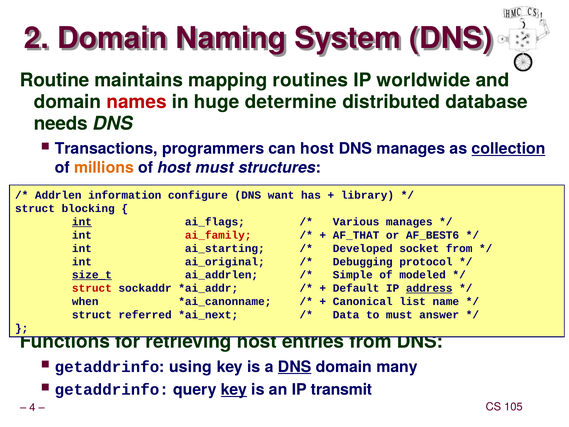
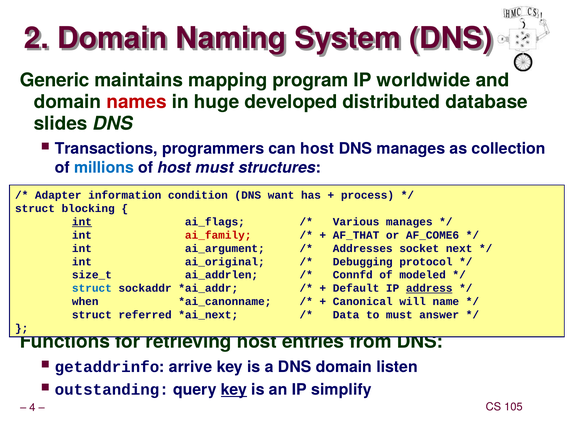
Routine: Routine -> Generic (55, 80)
routines: routines -> program (310, 80)
determine: determine -> developed (291, 102)
needs: needs -> slides (61, 123)
collection underline: present -> none (509, 149)
millions colour: orange -> blue (104, 167)
Addrlen: Addrlen -> Adapter (58, 195)
configure: configure -> condition (198, 195)
library: library -> process (367, 195)
AF_BEST6: AF_BEST6 -> AF_COME6 (433, 235)
ai_starting: ai_starting -> ai_argument (225, 248)
Developed: Developed -> Addresses (363, 248)
socket from: from -> next (459, 248)
size_t underline: present -> none (92, 275)
Simple: Simple -> Connfd (353, 275)
struct colour: red -> blue (92, 288)
list: list -> will (413, 301)
using: using -> arrive (191, 367)
DNS underline: present -> none (295, 367)
many: many -> listen (397, 367)
getaddrinfo: getaddrinfo -> outstanding (112, 390)
transmit: transmit -> simplify (341, 390)
